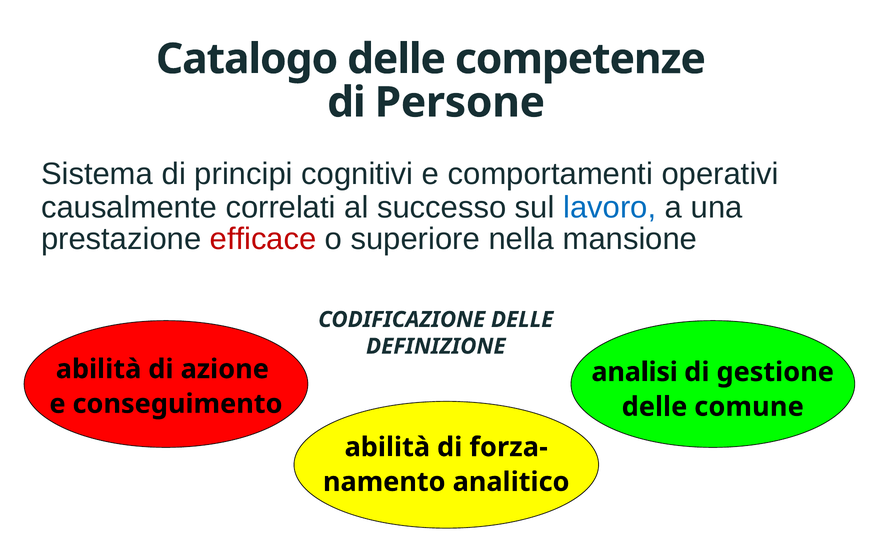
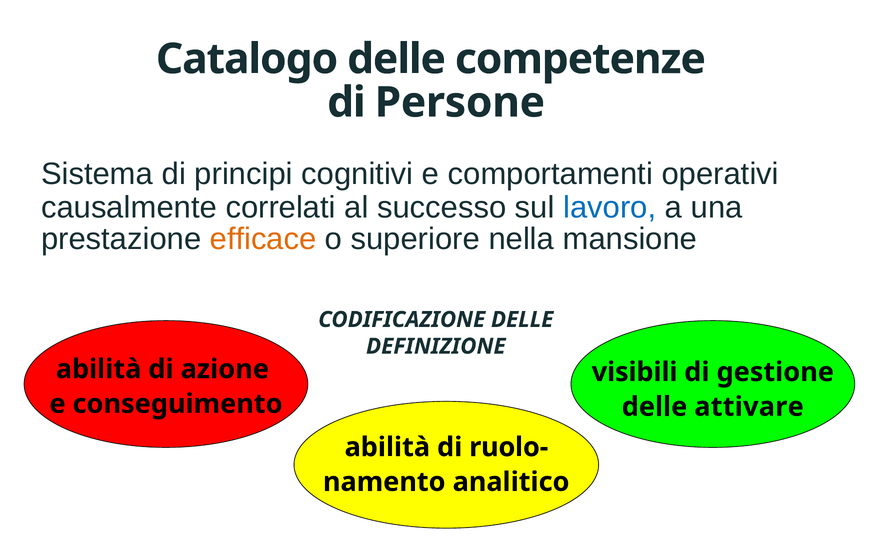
efficace colour: red -> orange (263, 239)
analisi: analisi -> visibili (635, 372)
comune: comune -> attivare (749, 407)
forza-: forza- -> ruolo- (509, 448)
